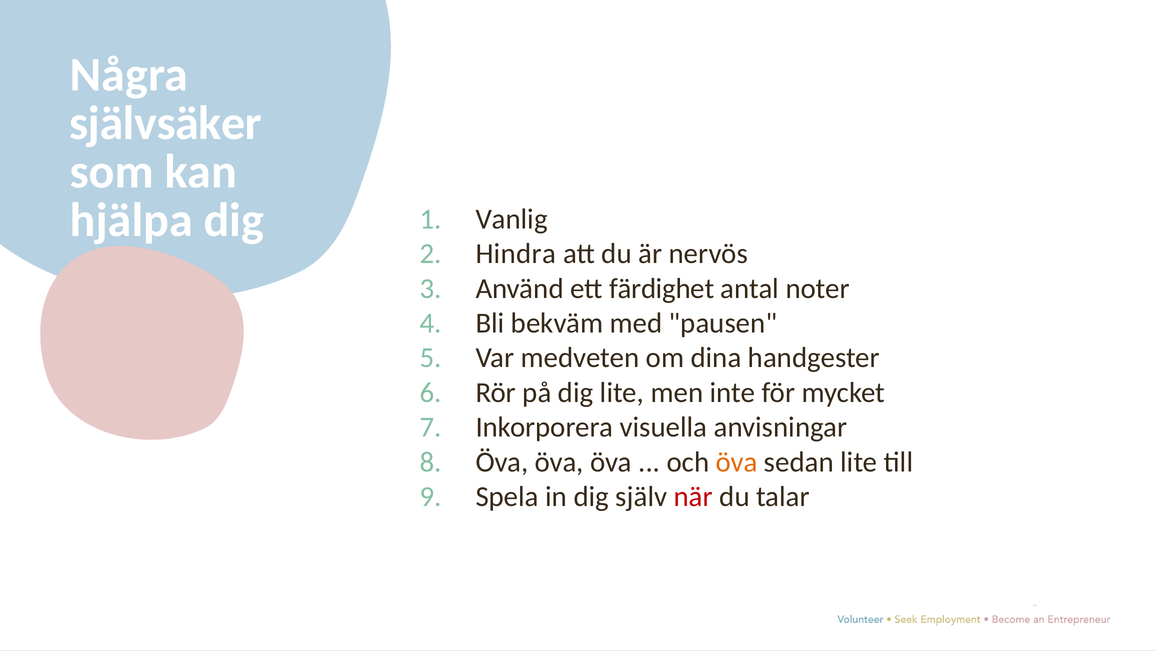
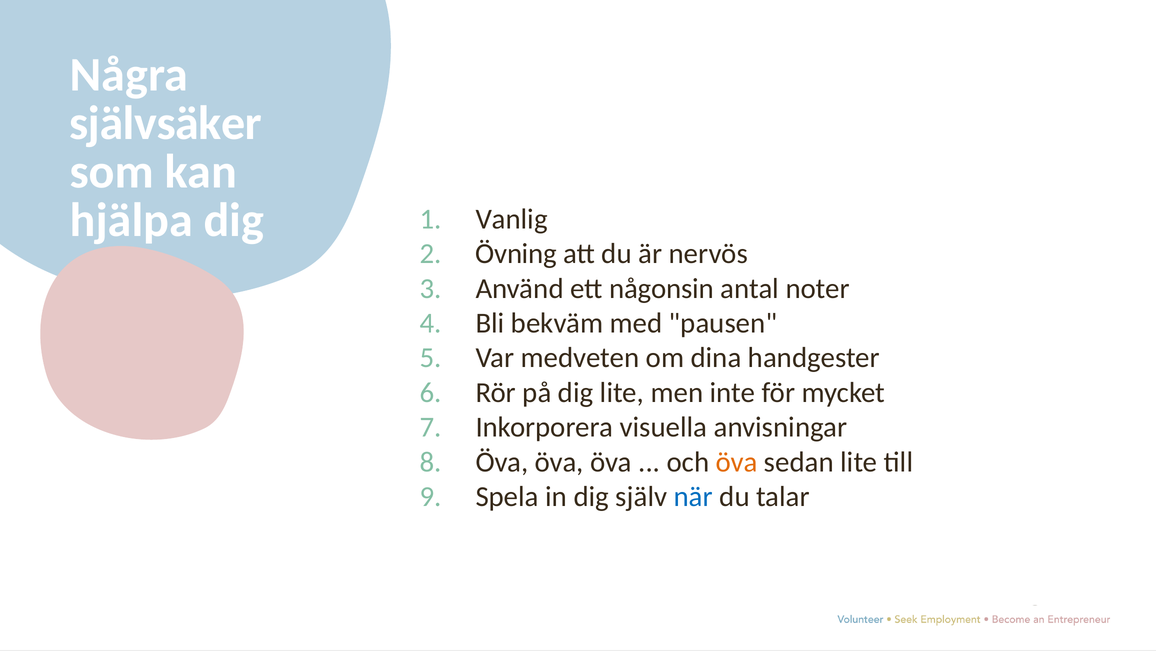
Hindra: Hindra -> Övning (516, 253)
färdighet: färdighet -> någonsin (662, 288)
när colour: red -> blue (693, 496)
